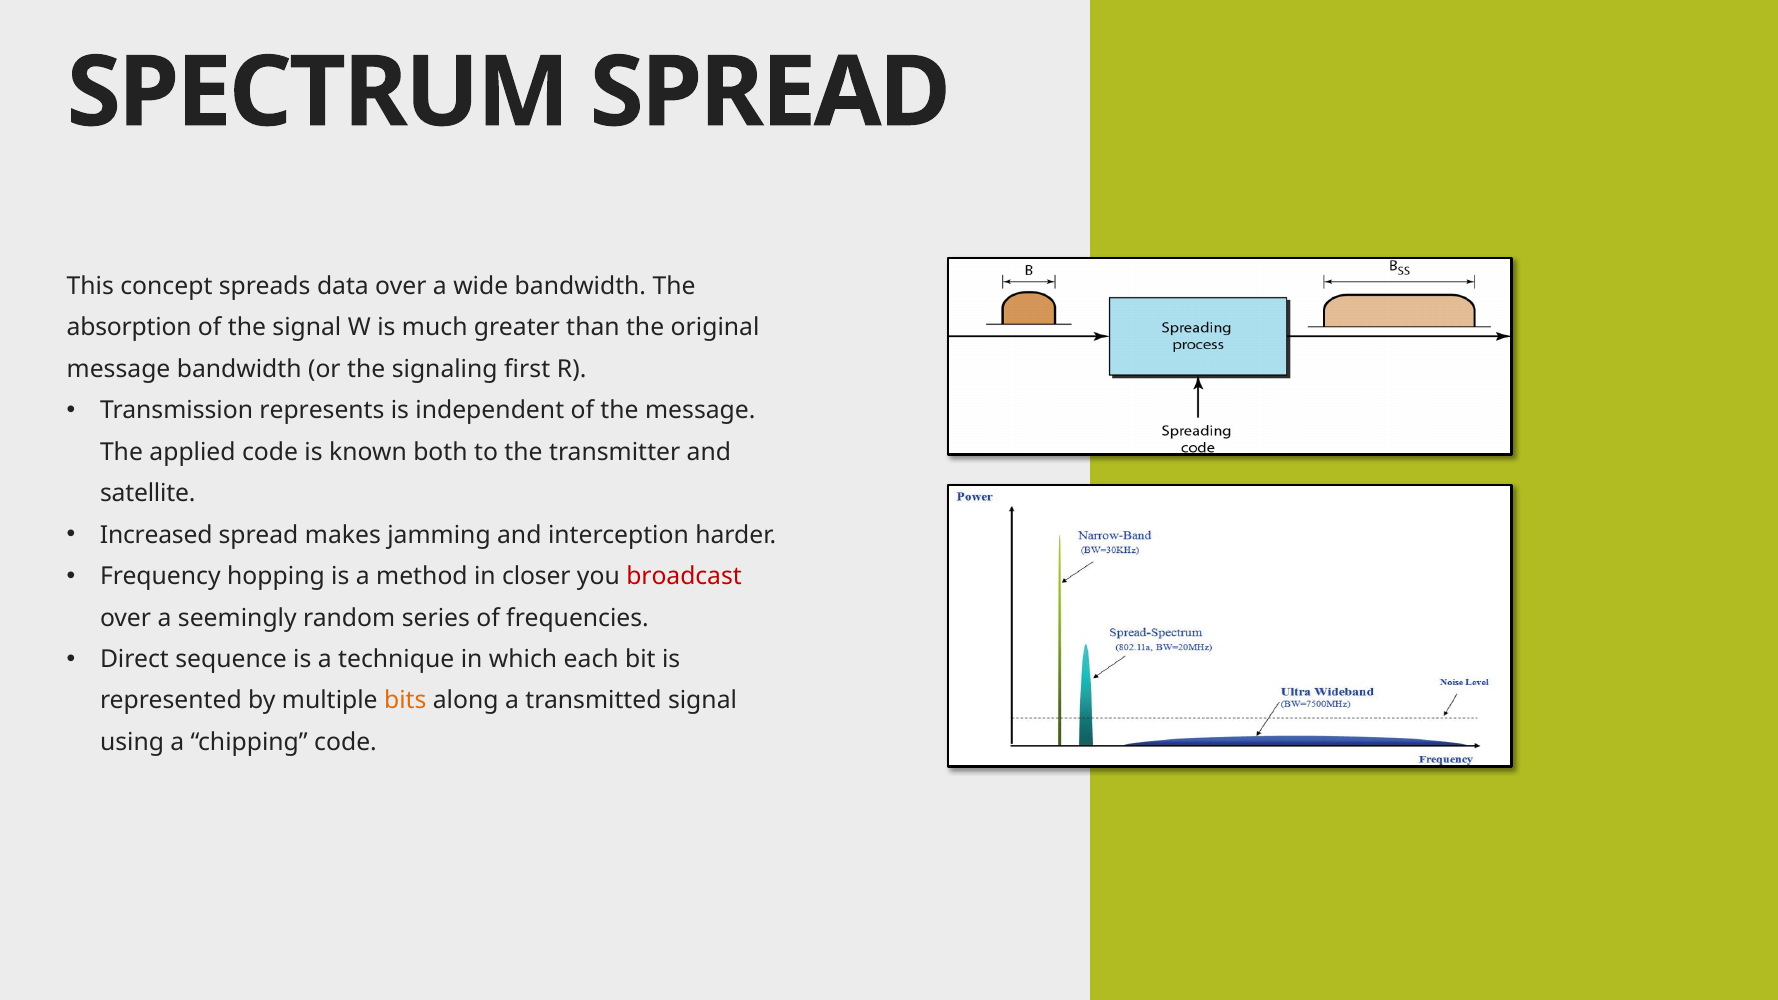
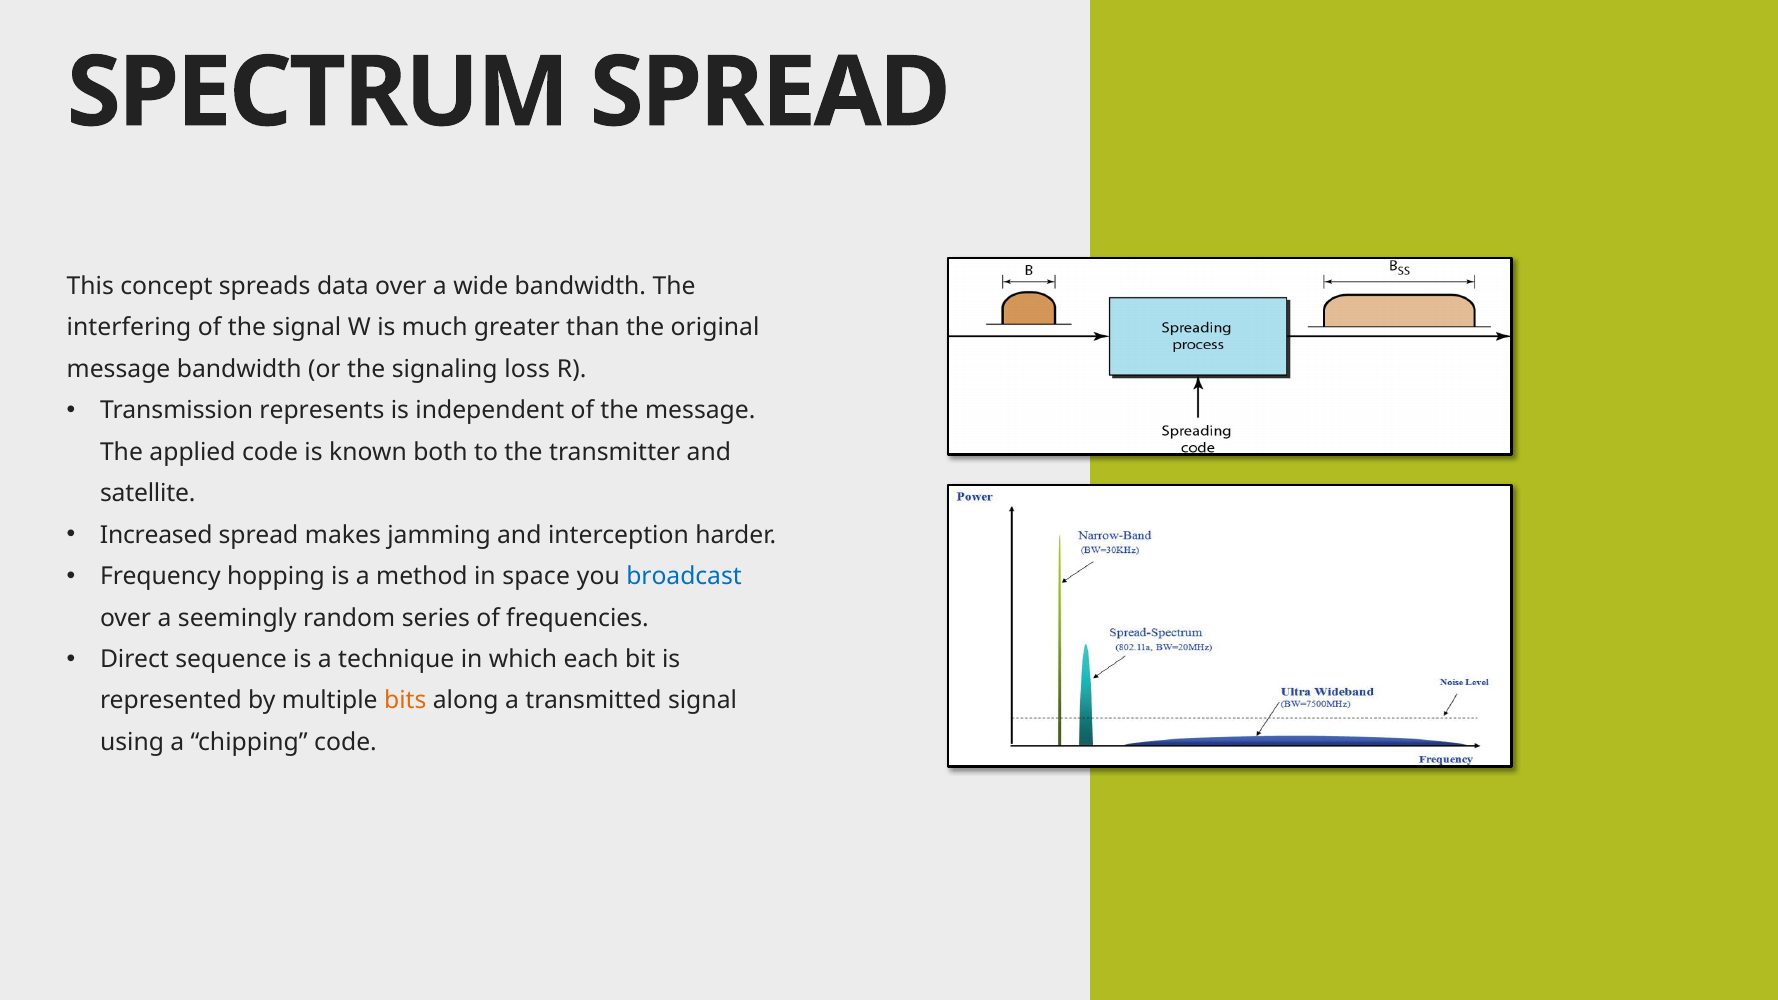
absorption: absorption -> interfering (129, 328)
first: first -> loss (527, 369)
closer: closer -> space (536, 576)
broadcast colour: red -> blue (684, 576)
